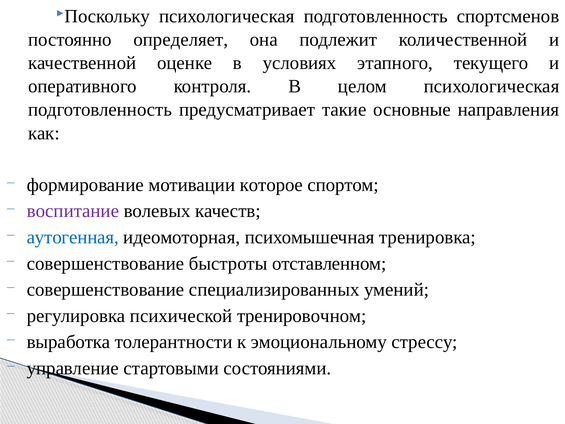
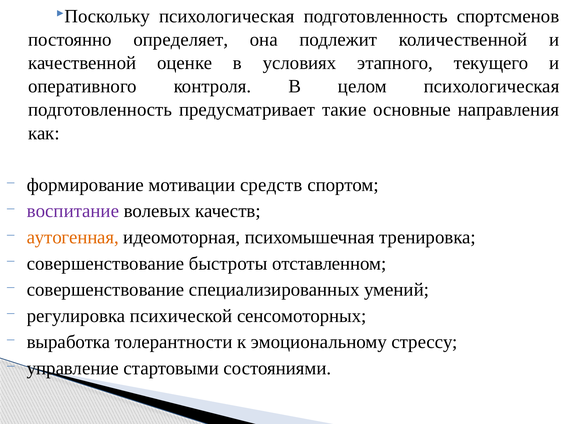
которое: которое -> средств (271, 185)
аутогенная colour: blue -> orange (73, 237)
тренировочном: тренировочном -> сенсомоторных (302, 316)
